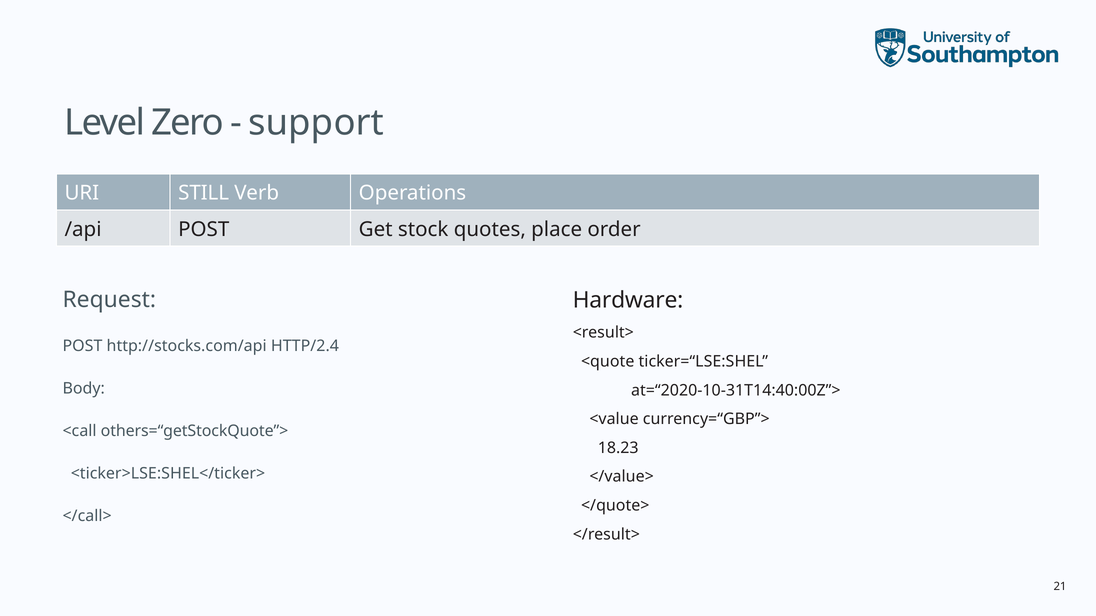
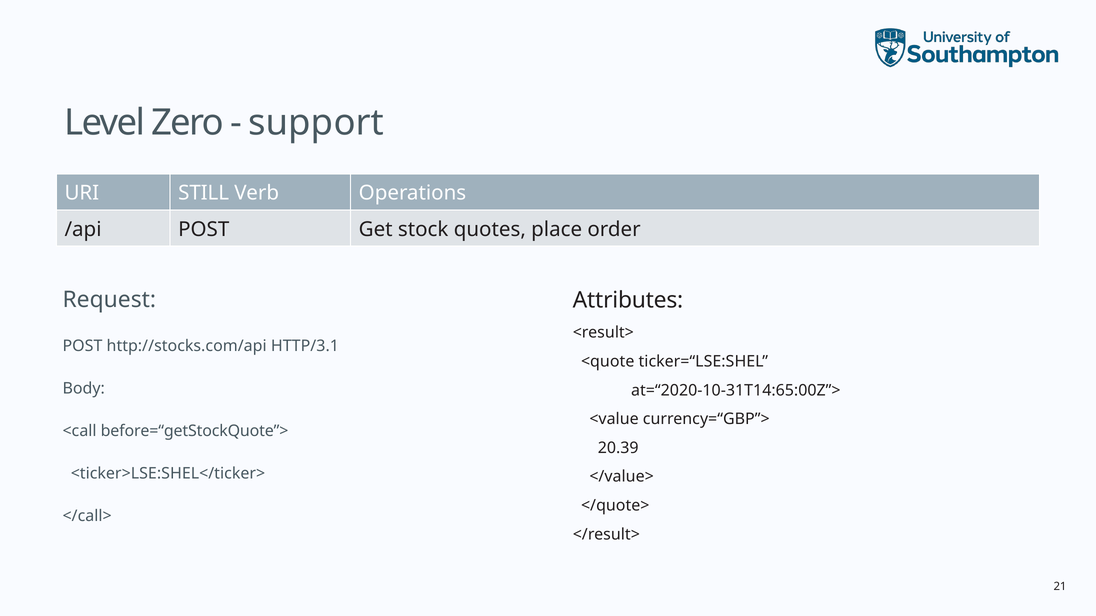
Hardware: Hardware -> Attributes (628, 300)
HTTP/2.4: HTTP/2.4 -> HTTP/3.1 (305, 346)
at=“2020-10-31T14:40:00Z”>: at=“2020-10-31T14:40:00Z”> -> at=“2020-10-31T14:65:00Z”> (736, 391)
others=“getStockQuote”>: others=“getStockQuote”> -> before=“getStockQuote”> (195, 431)
18.23: 18.23 -> 20.39 (618, 448)
